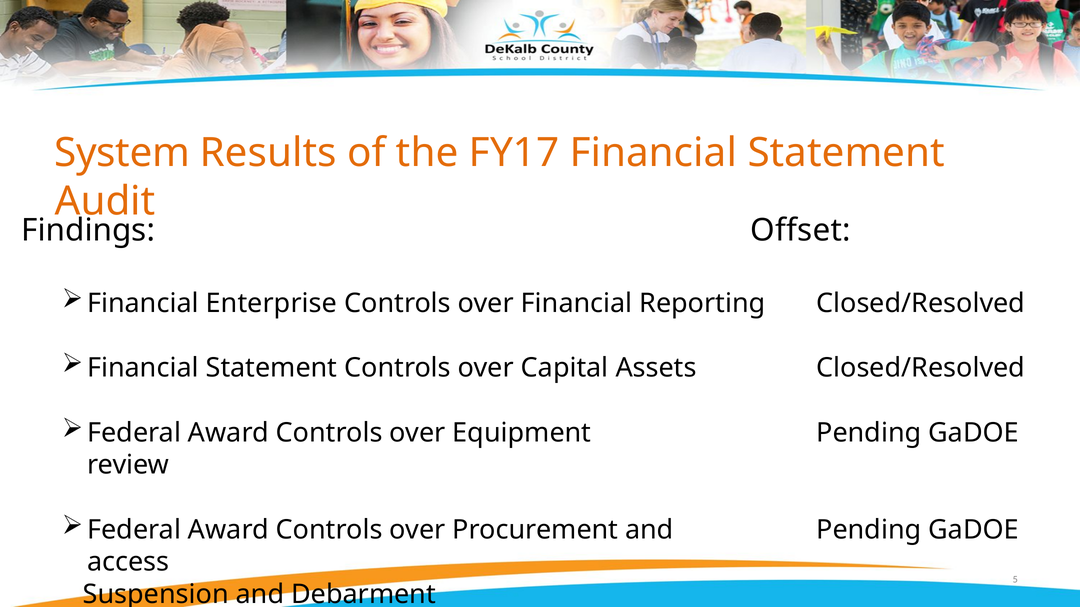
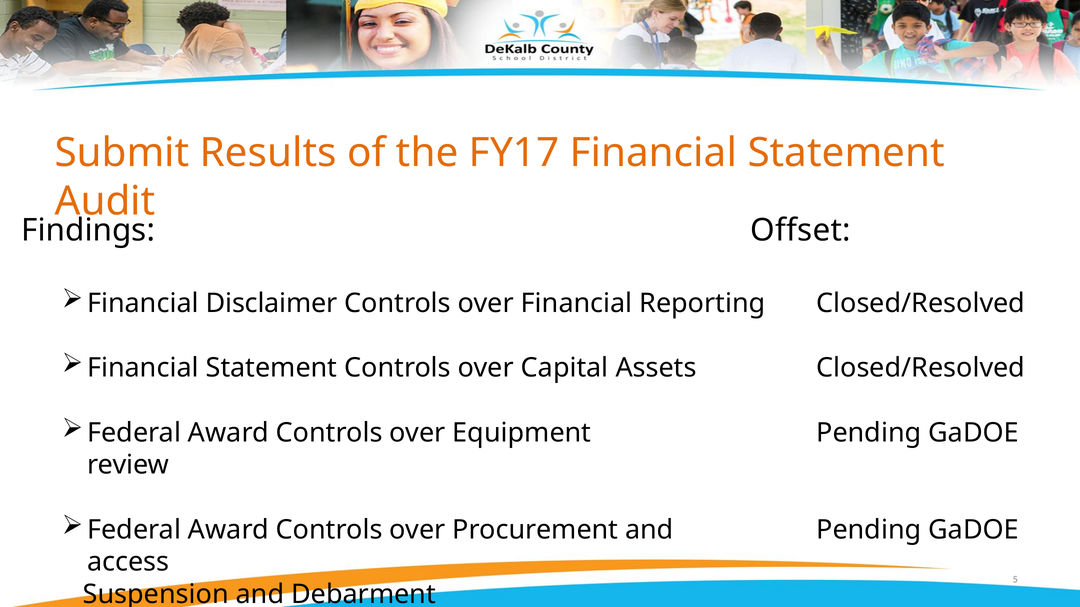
System: System -> Submit (122, 153)
Enterprise: Enterprise -> Disclaimer (272, 303)
